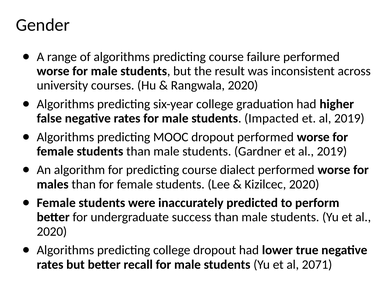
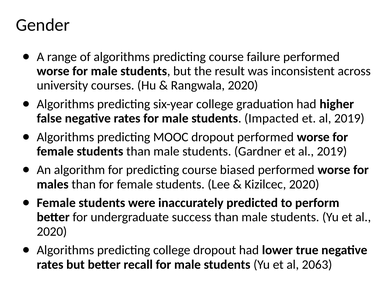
dialect: dialect -> biased (237, 170)
2071: 2071 -> 2063 (317, 265)
